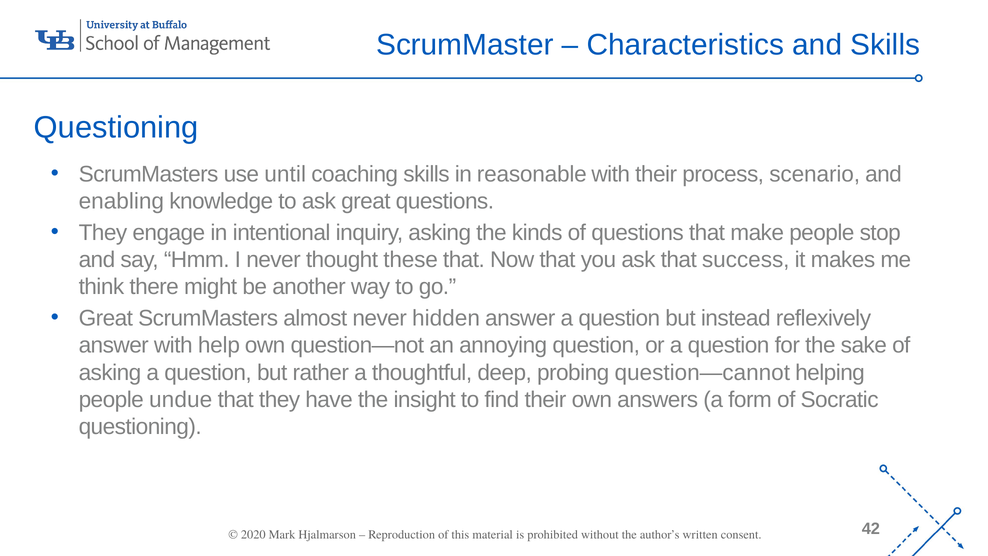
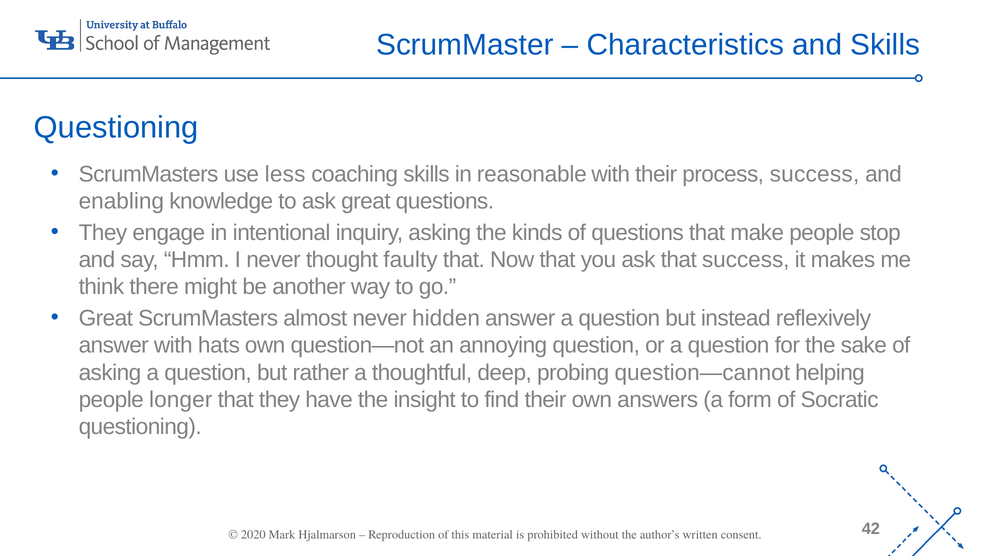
until: until -> less (285, 174)
process scenario: scenario -> success (814, 174)
these: these -> faulty (411, 260)
help: help -> hats (219, 345)
undue: undue -> longer (181, 400)
